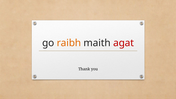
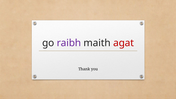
raibh colour: orange -> purple (69, 43)
